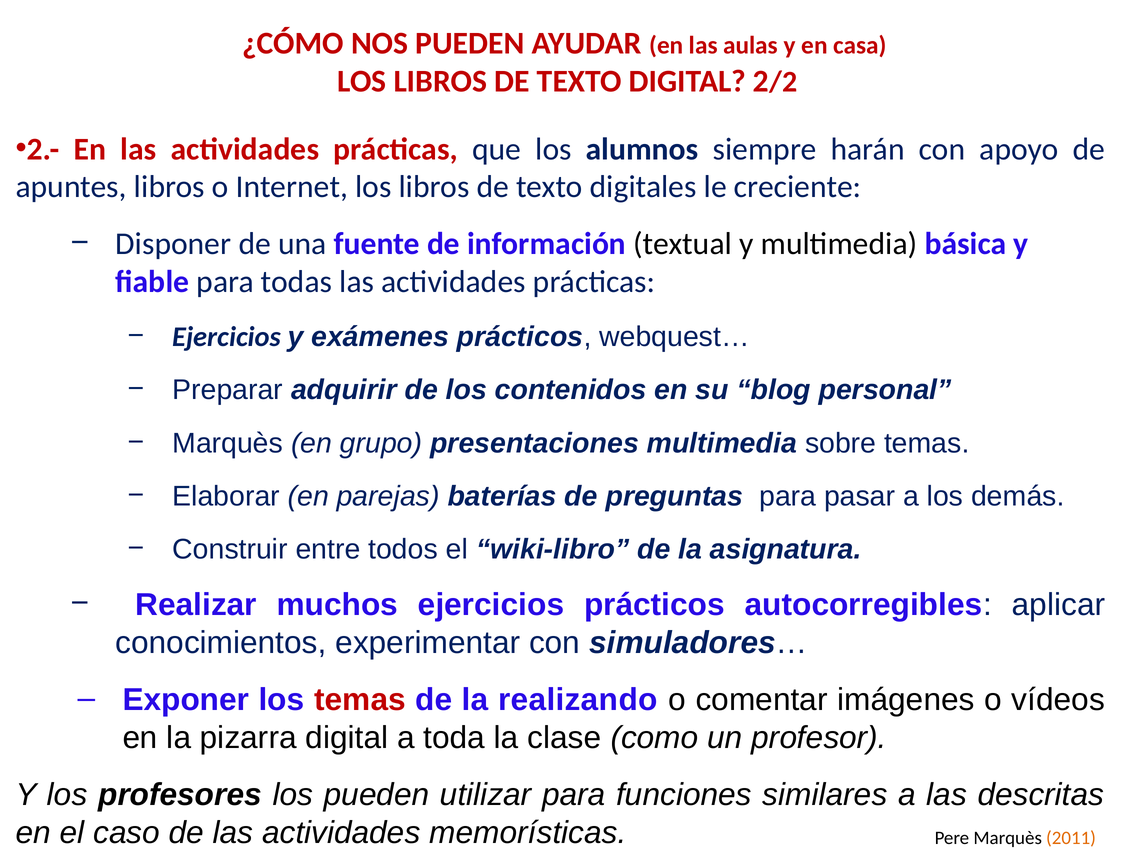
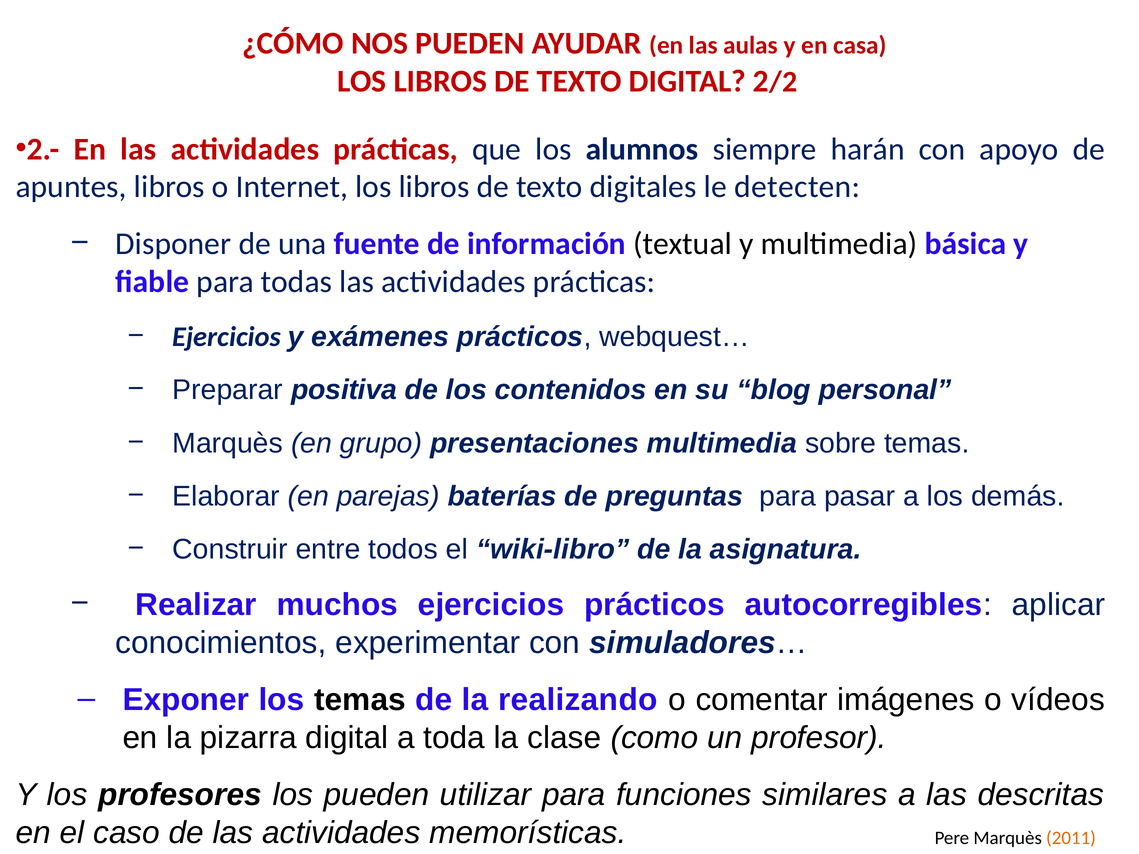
creciente: creciente -> detecten (797, 187)
adquirir: adquirir -> positiva (344, 390)
temas colour: red -> black (360, 700)
